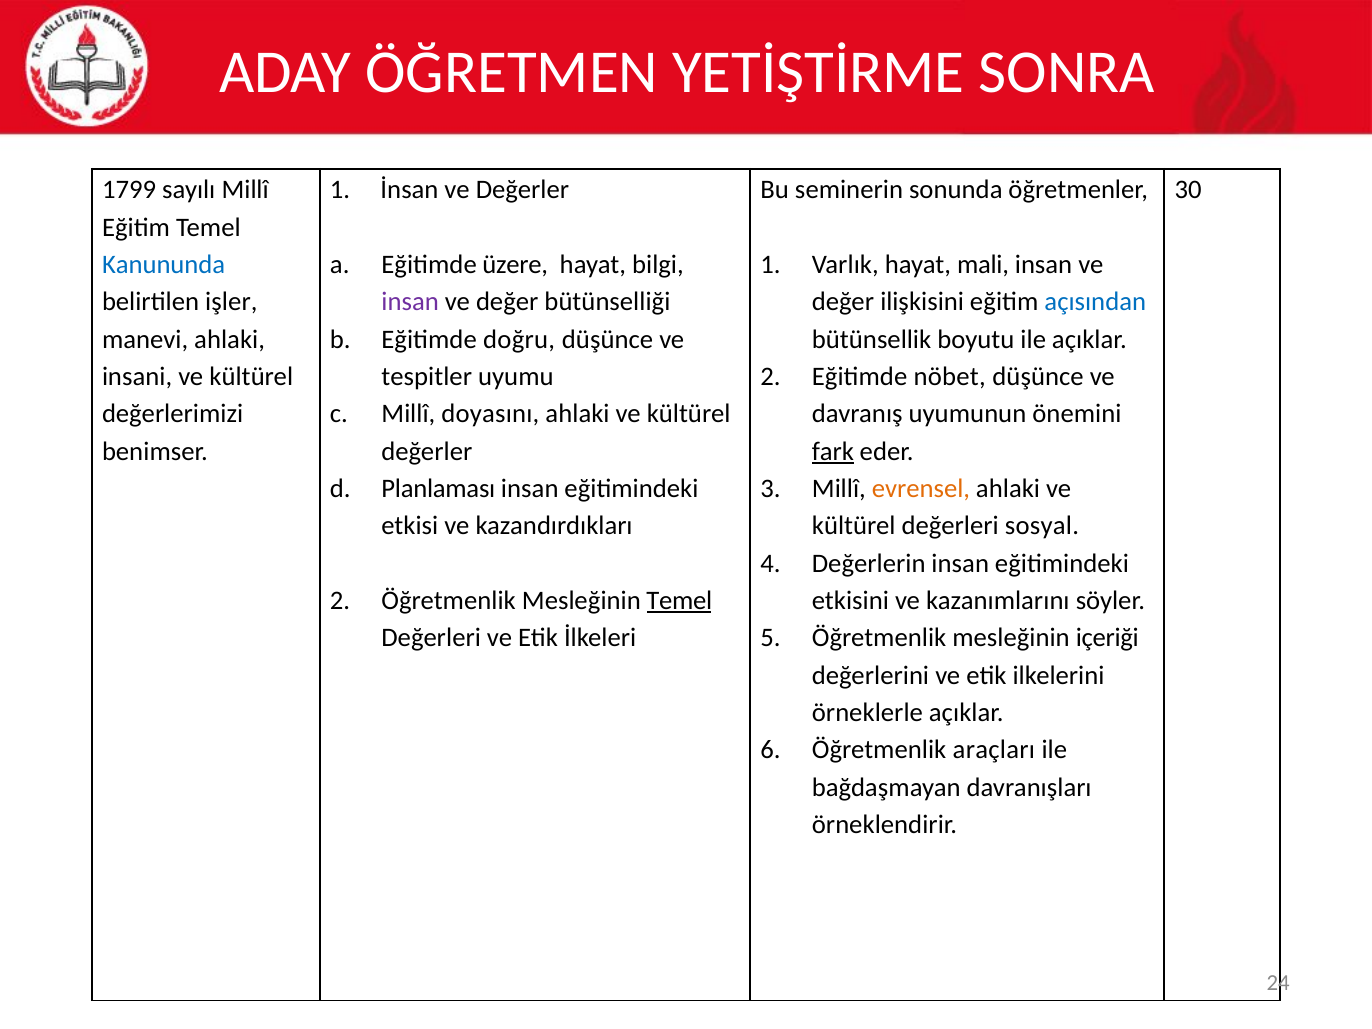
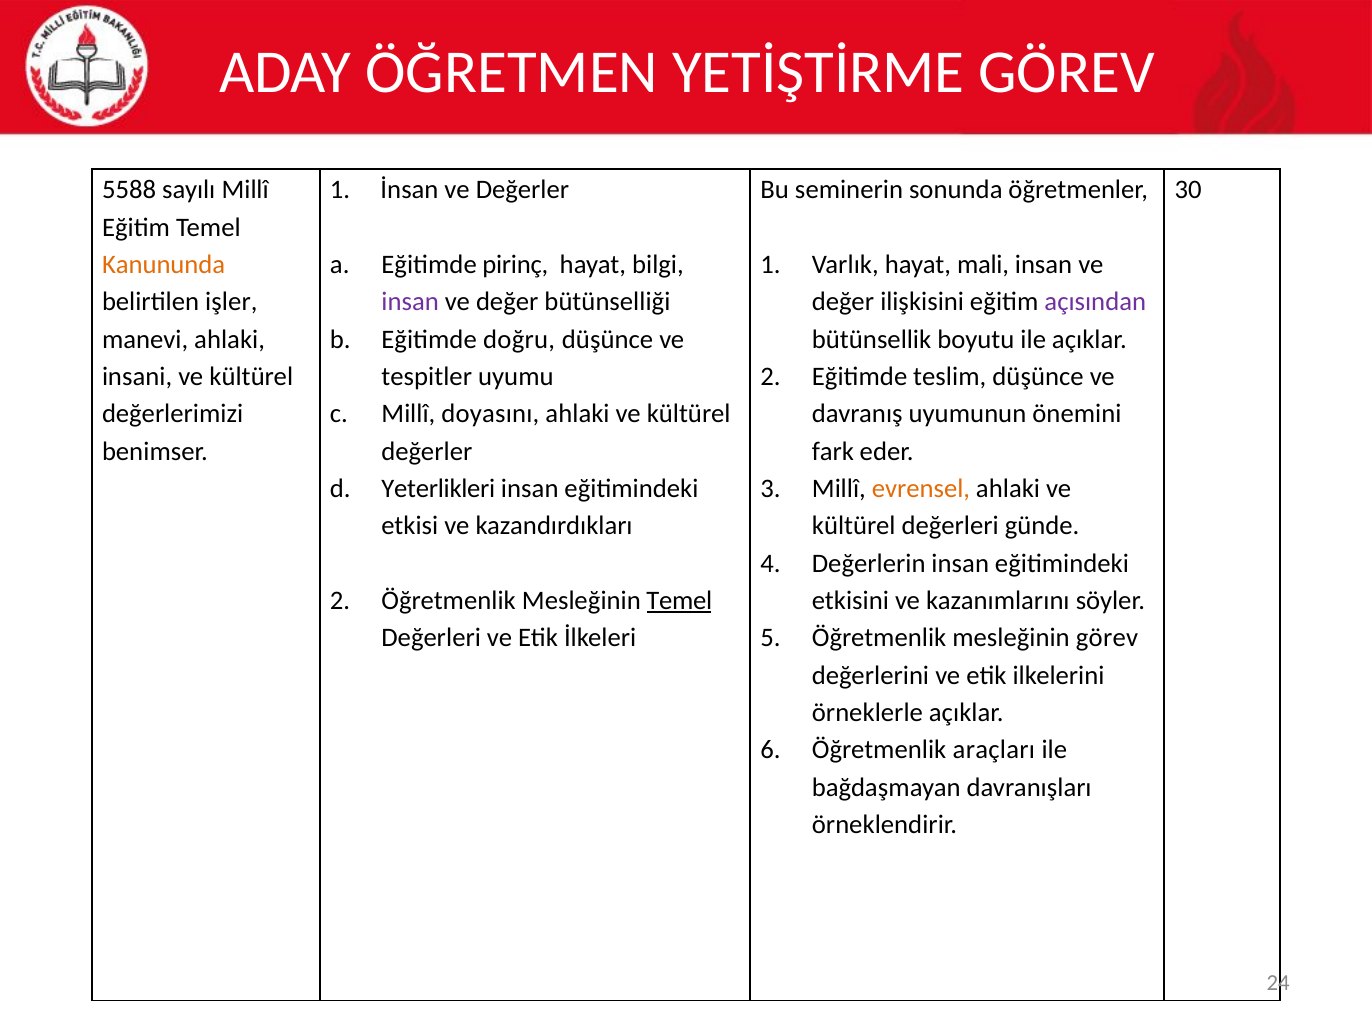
YETİŞTİRME SONRA: SONRA -> GÖREV (1067, 72)
1799: 1799 -> 5588 (129, 190)
Kanununda colour: blue -> orange (164, 265)
üzere: üzere -> pirinç (515, 265)
açısından colour: blue -> purple (1095, 302)
nöbet: nöbet -> teslim (950, 377)
fark underline: present -> none (833, 451)
Planlaması: Planlaması -> Yeterlikleri (438, 489)
sosyal: sosyal -> günde (1042, 526)
mesleğinin içeriği: içeriği -> görev (1107, 638)
